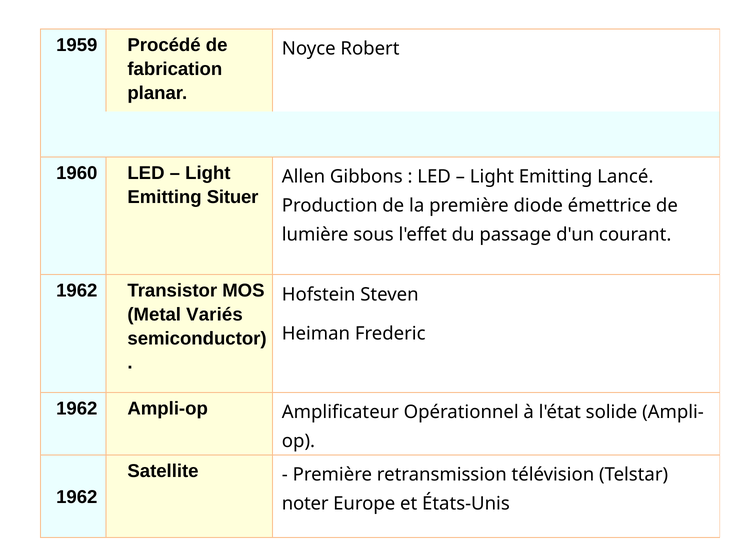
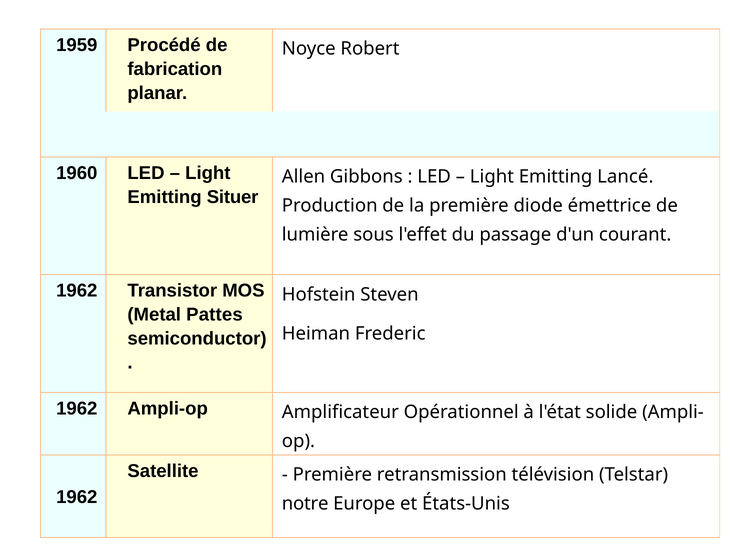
Variés: Variés -> Pattes (214, 315)
noter: noter -> notre (305, 504)
